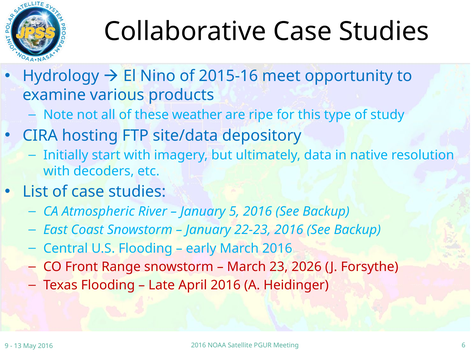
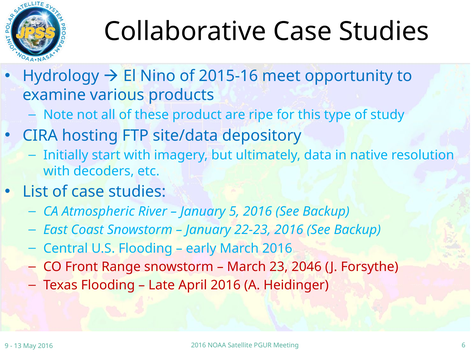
weather: weather -> product (197, 115)
2026: 2026 -> 2046 (307, 267)
